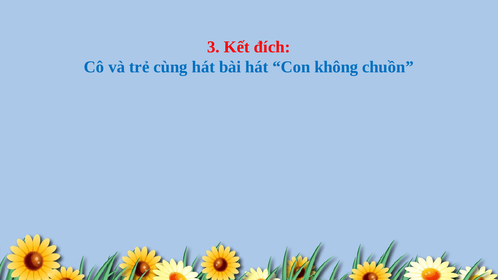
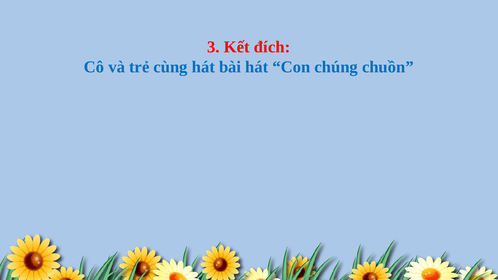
không: không -> chúng (336, 67)
